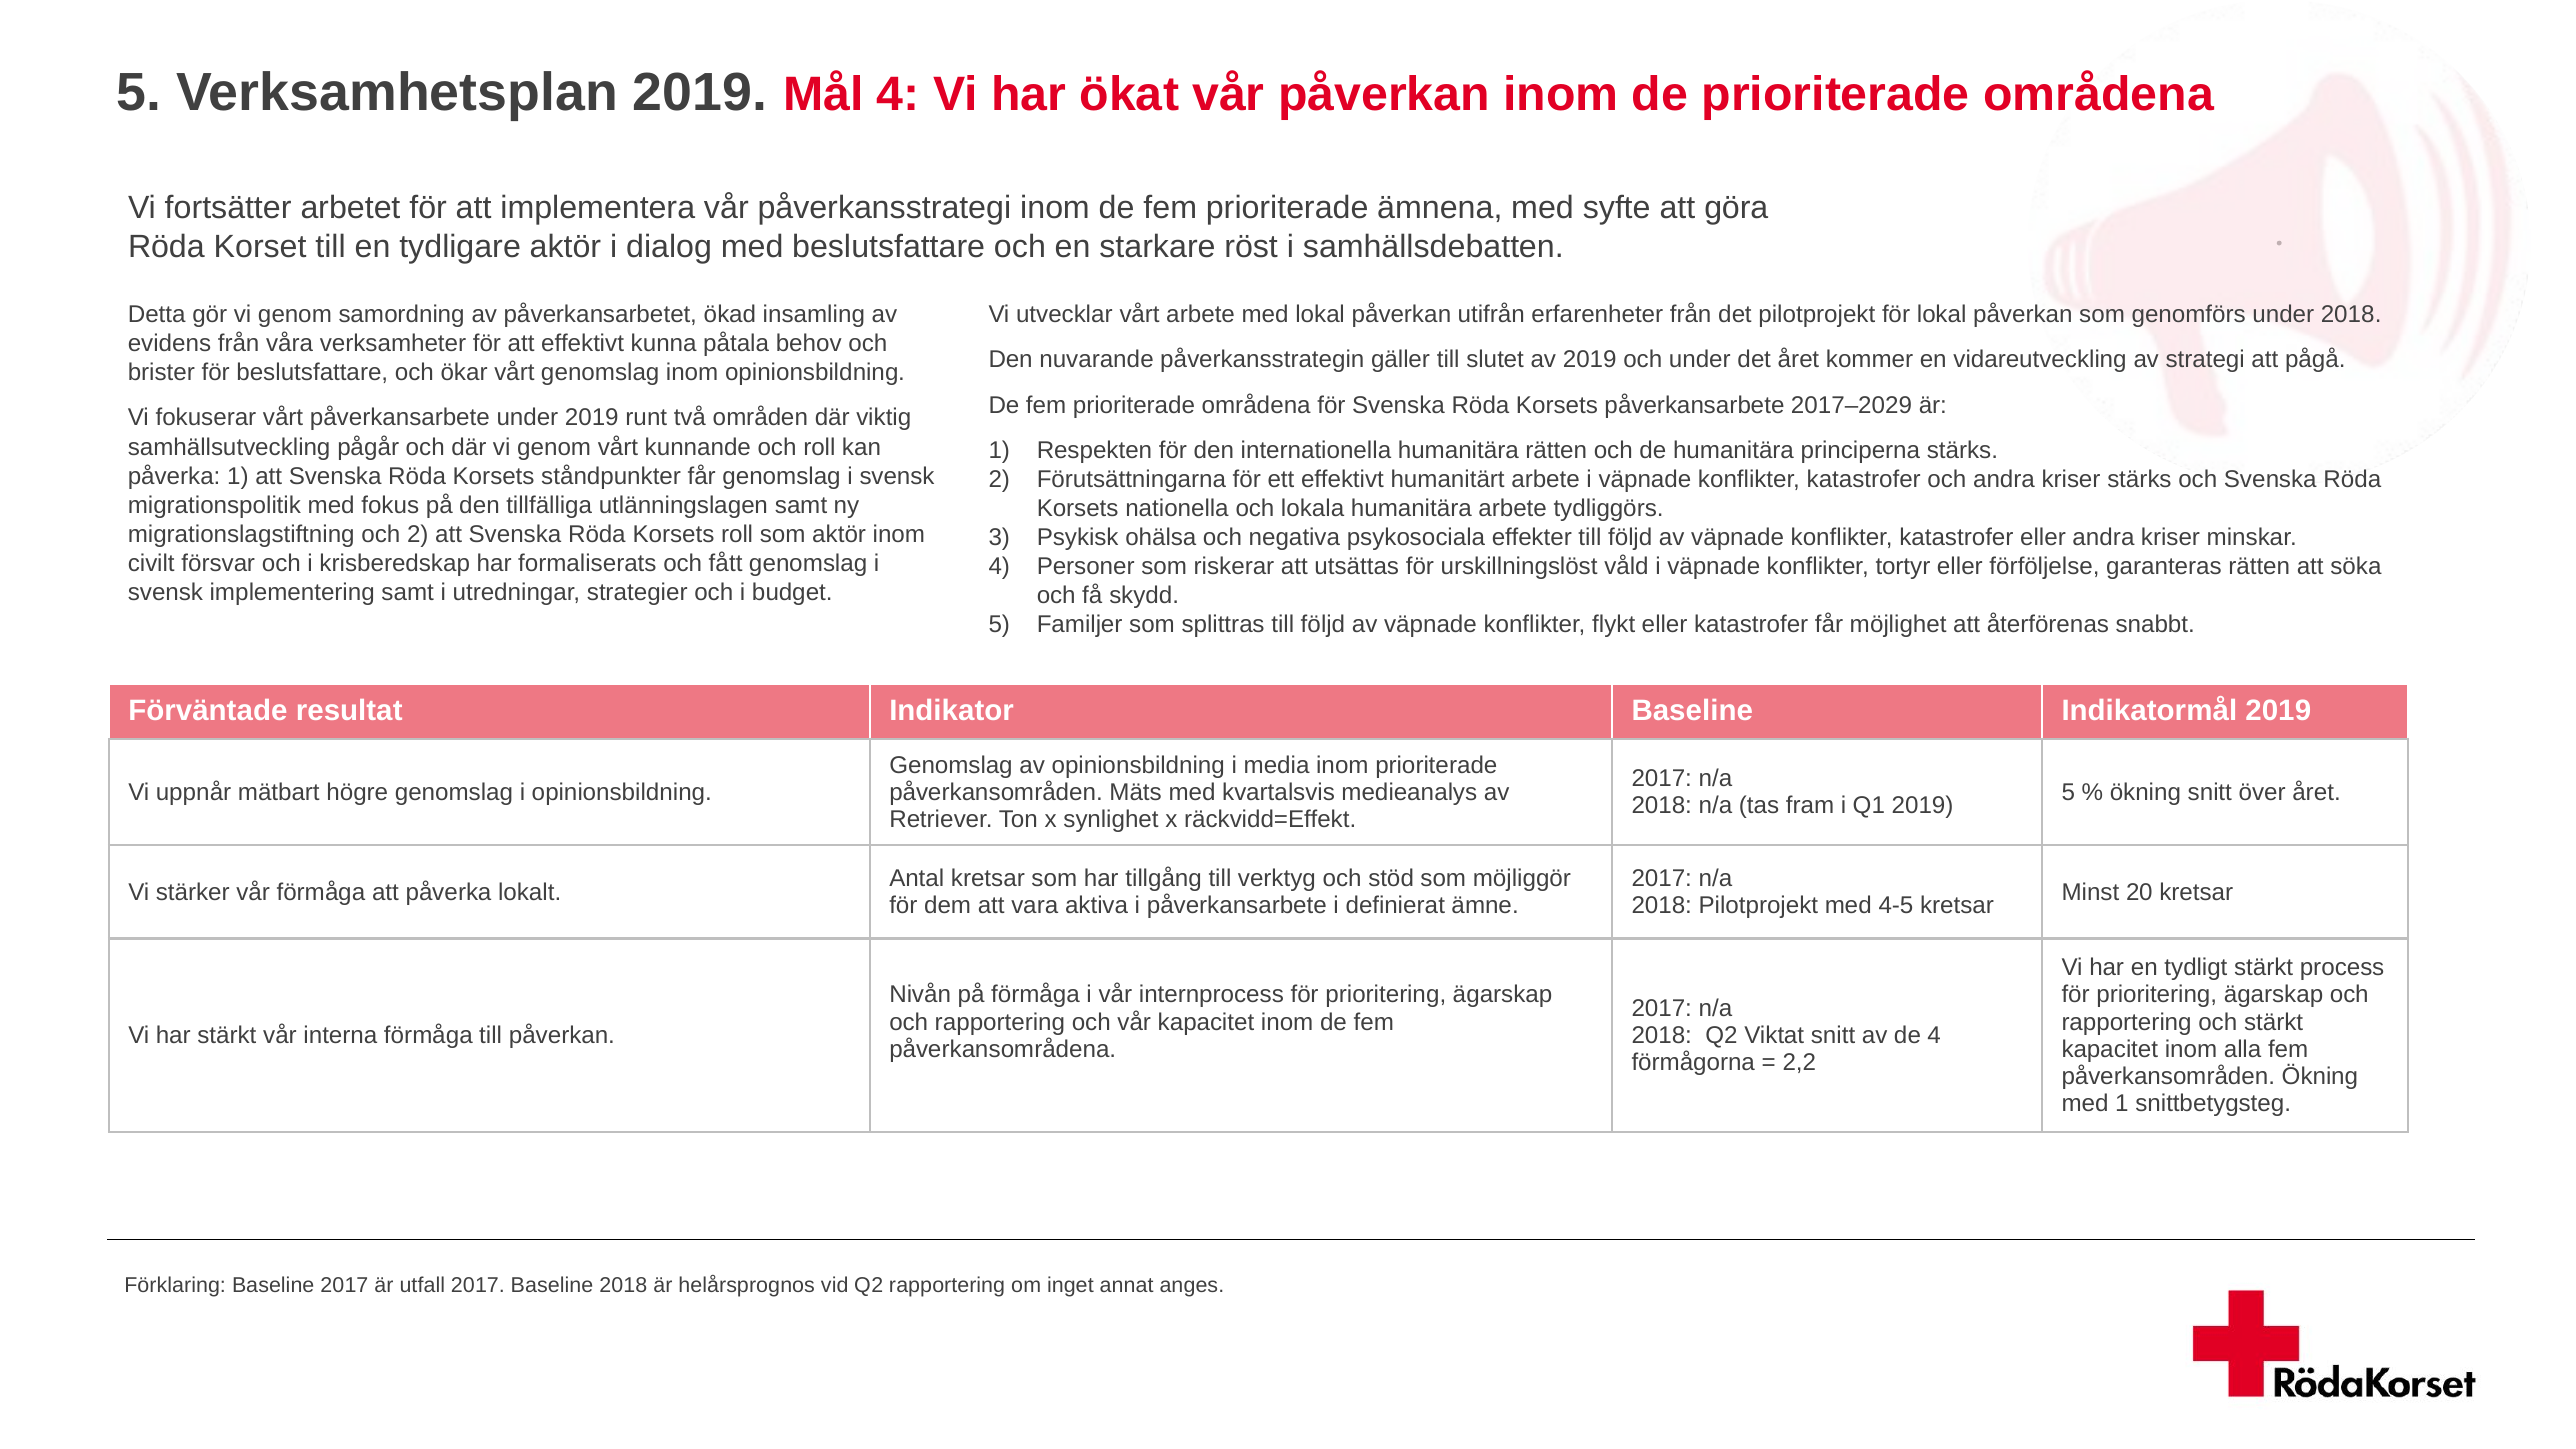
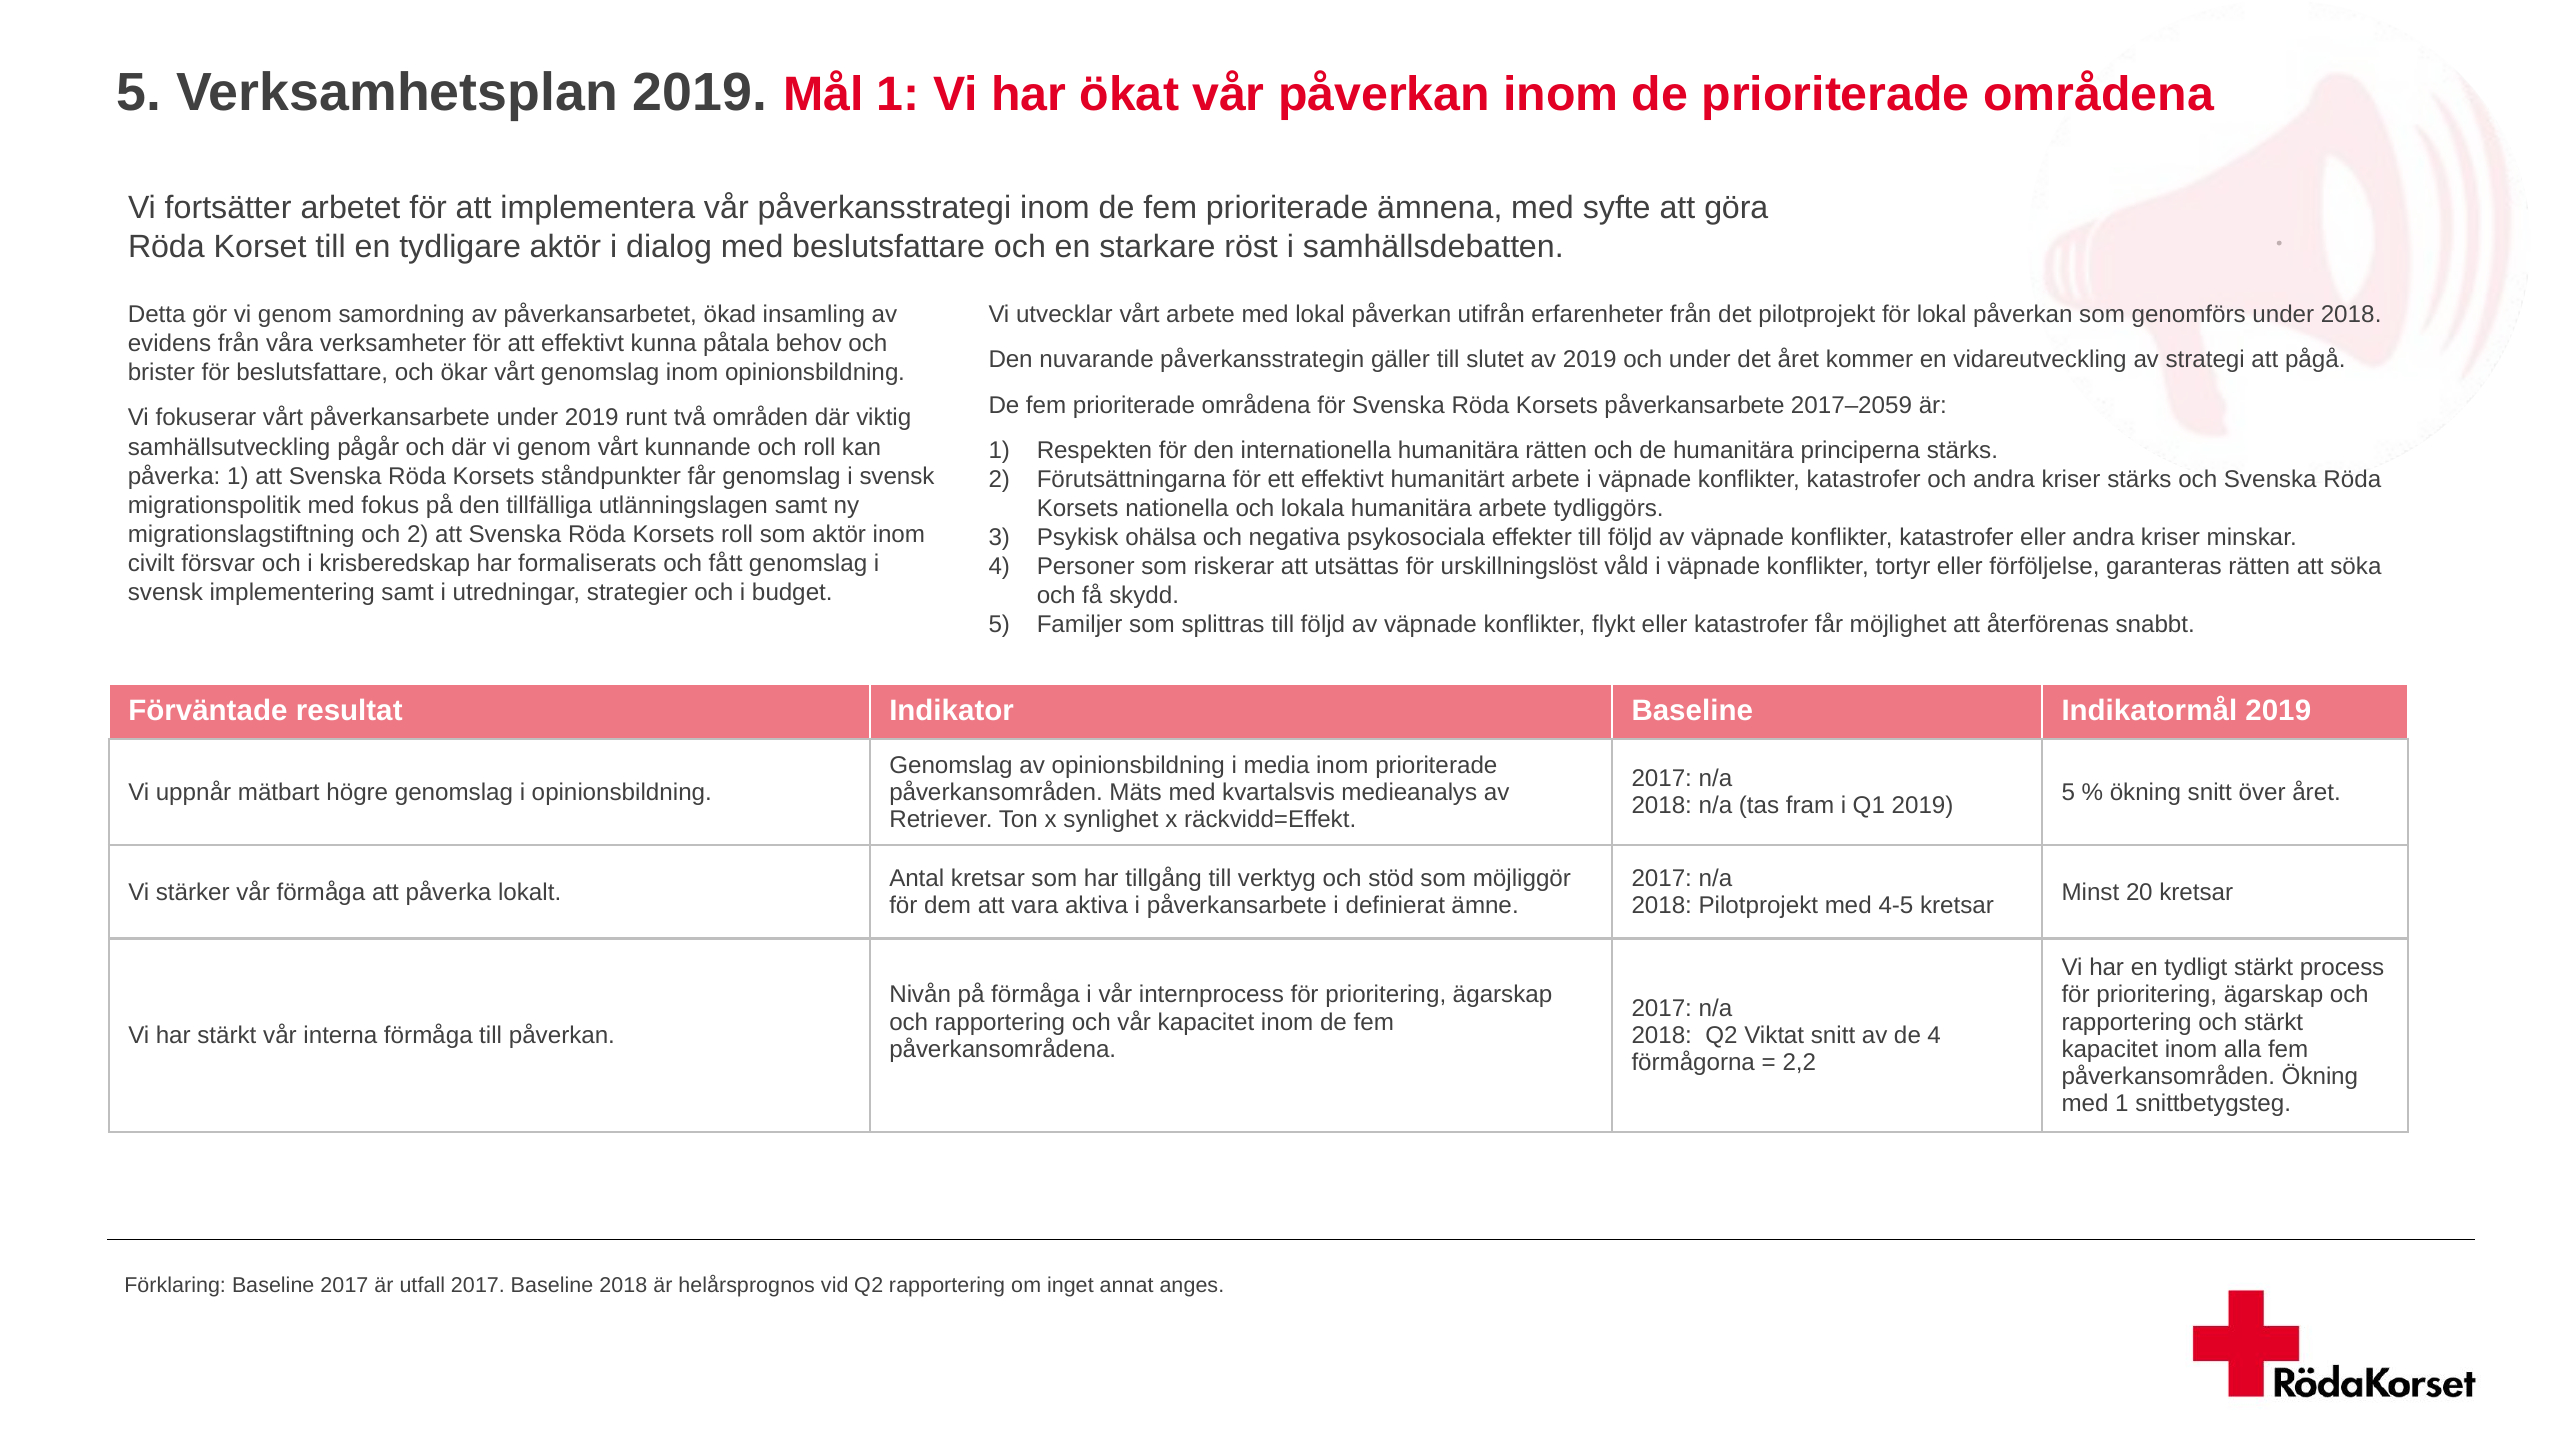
Mål 4: 4 -> 1 (898, 94)
2017–2029: 2017–2029 -> 2017–2059 (1851, 405)
